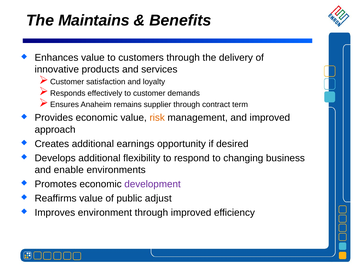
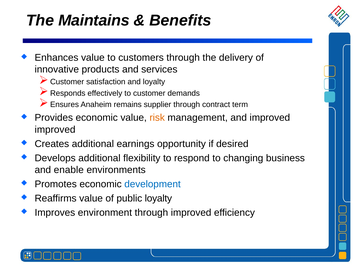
approach: approach -> improved (55, 130)
development colour: purple -> blue (153, 184)
public adjust: adjust -> loyalty (158, 199)
